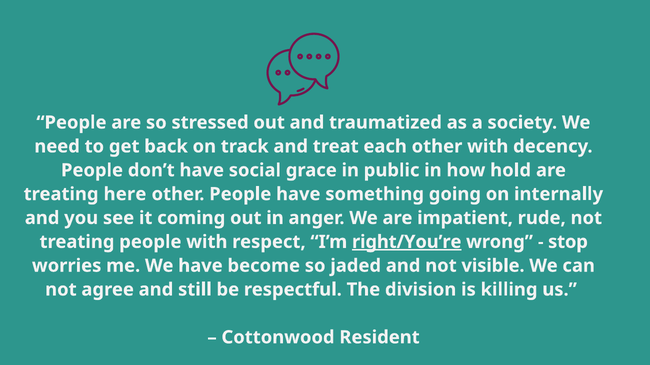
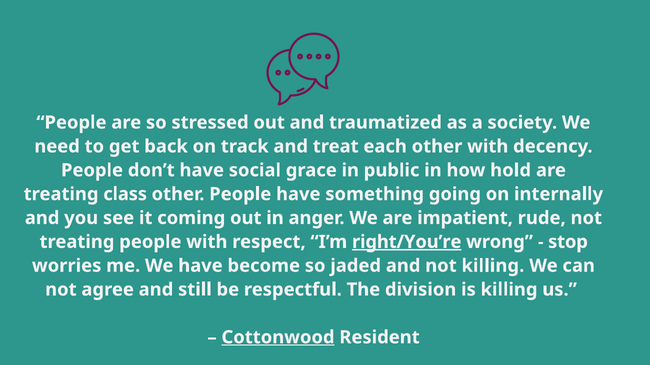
here: here -> class (125, 194)
not visible: visible -> killing (493, 266)
Cottonwood underline: none -> present (278, 338)
